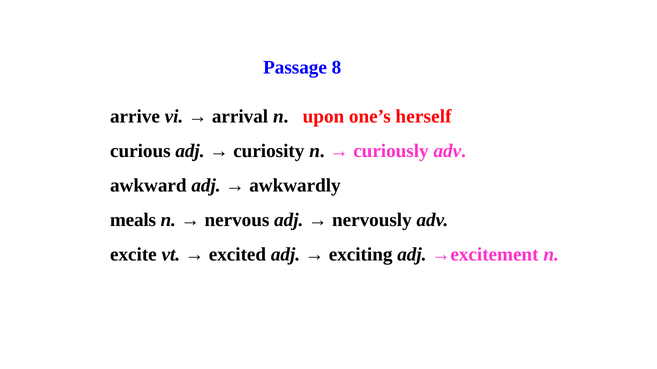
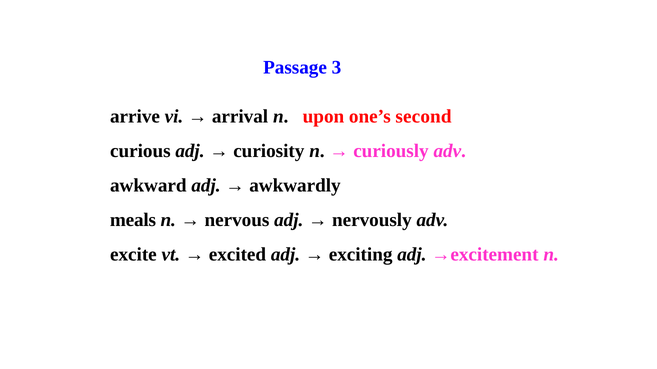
8: 8 -> 3 (336, 68)
herself: herself -> second (424, 117)
